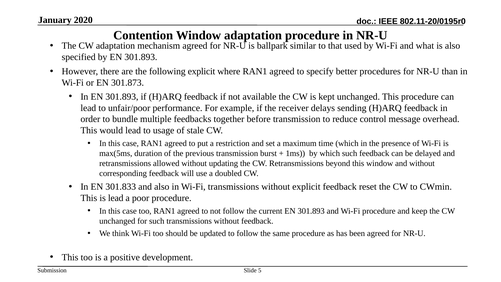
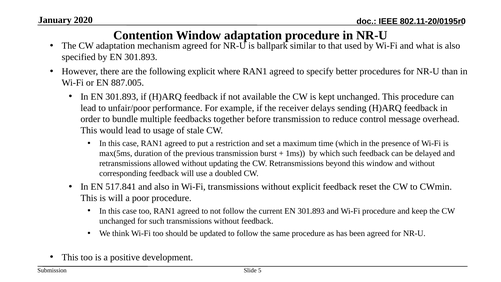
301.873: 301.873 -> 887.005 (128, 83)
301.833: 301.833 -> 517.841 (121, 187)
is lead: lead -> will (116, 198)
